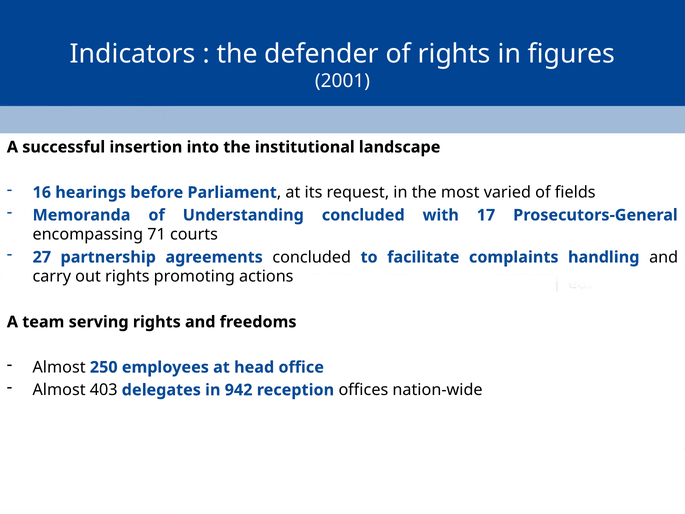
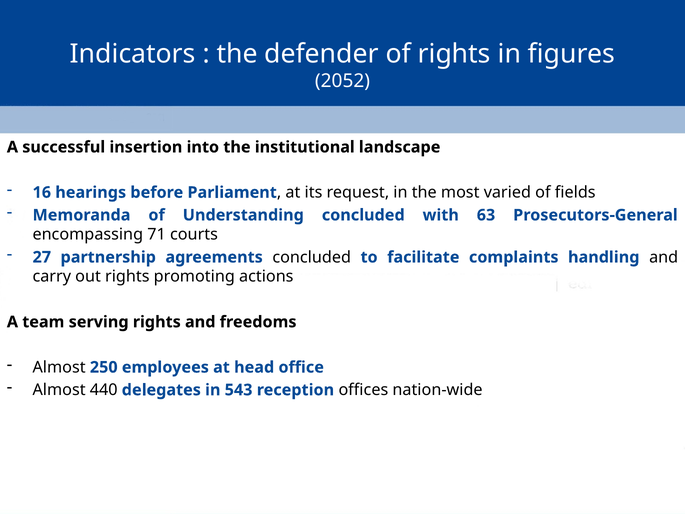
2001: 2001 -> 2052 (343, 81)
17: 17 -> 63 (486, 215)
403: 403 -> 440 (104, 390)
942: 942 -> 543 (239, 390)
